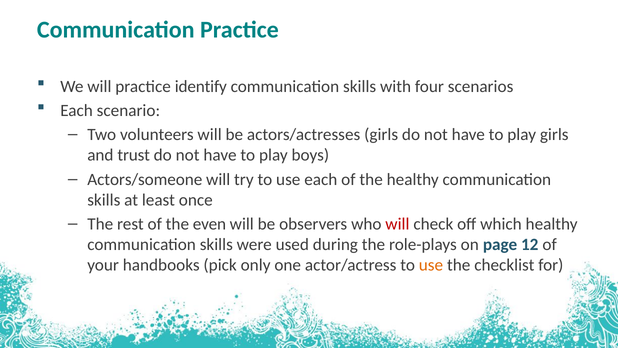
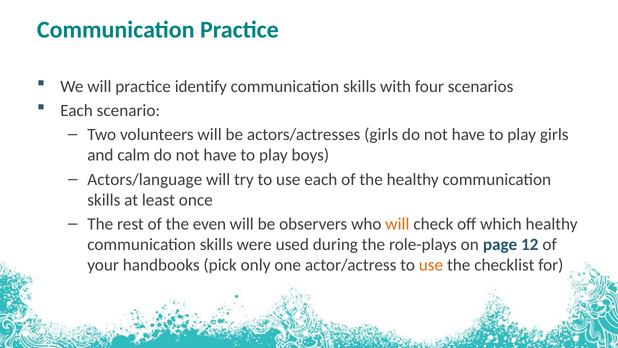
trust: trust -> calm (134, 155)
Actors/someone: Actors/someone -> Actors/language (145, 179)
will colour: red -> orange (397, 224)
